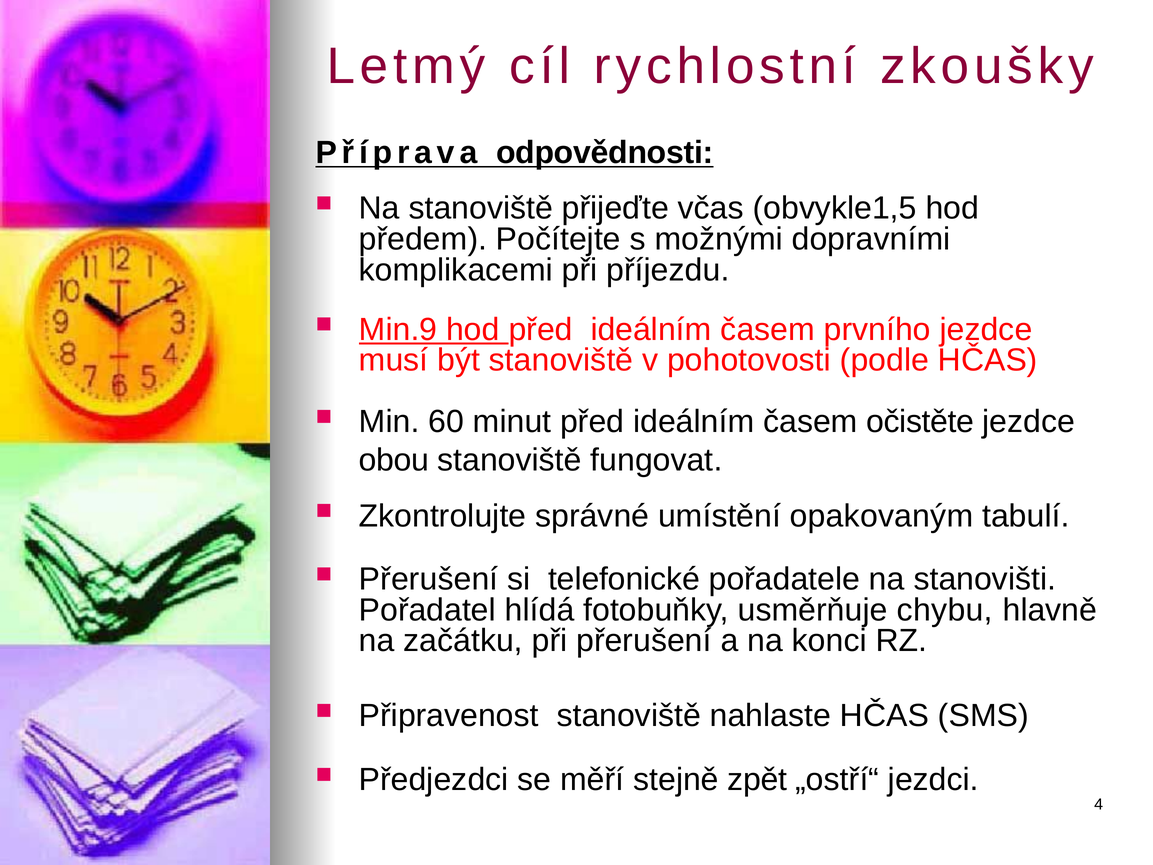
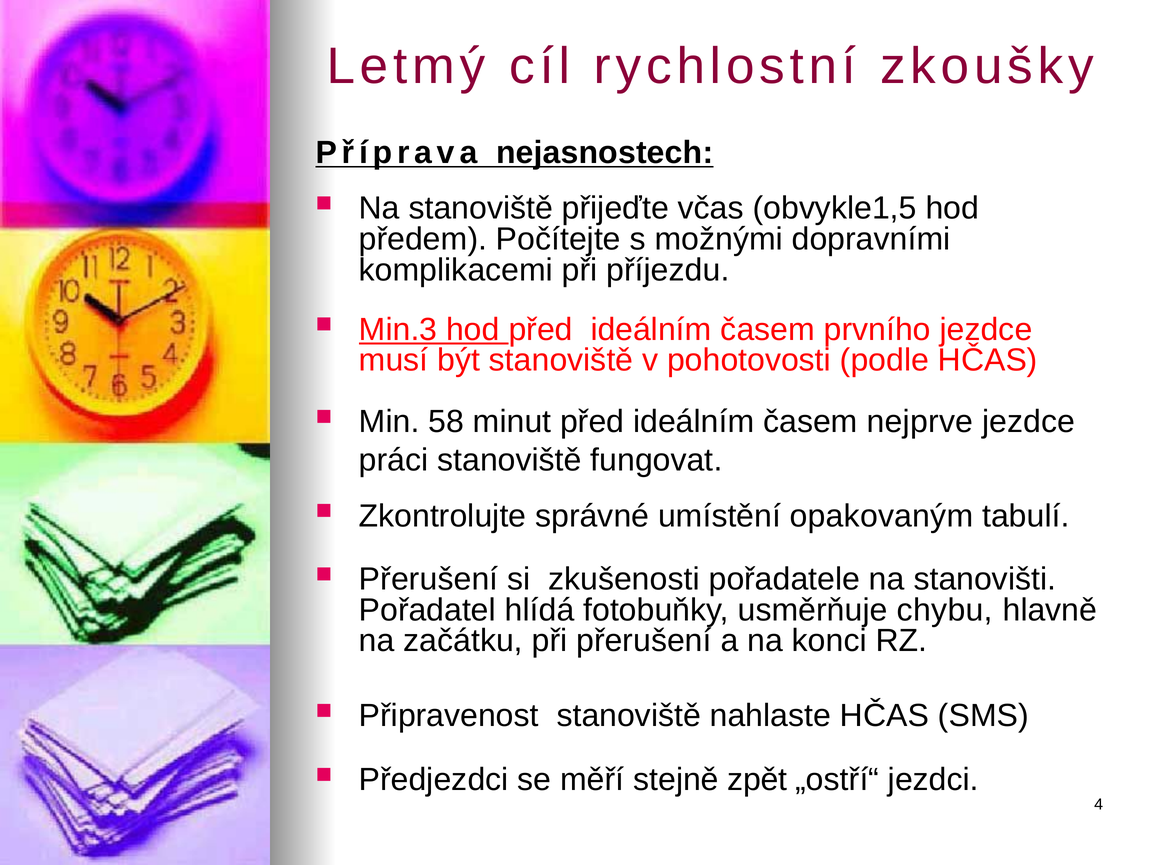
odpovědnosti: odpovědnosti -> nejasnostech (605, 153)
Min.9: Min.9 -> Min.3 (398, 329)
60: 60 -> 58 (446, 421)
očistěte: očistěte -> nejprve (920, 421)
obou: obou -> práci (394, 460)
telefonické: telefonické -> zkušenosti (624, 579)
